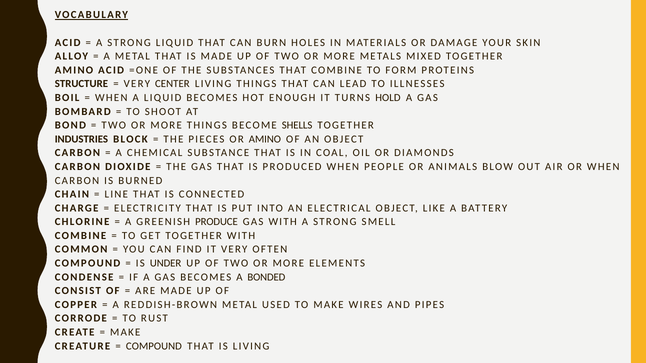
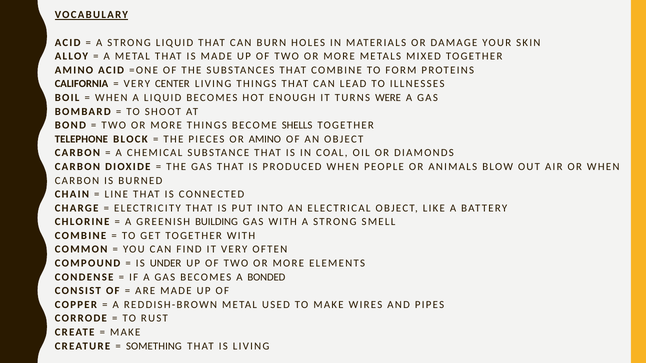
STRUCTURE: STRUCTURE -> CALIFORNIA (81, 84)
HOLD: HOLD -> WERE (388, 98)
INDUSTRIES: INDUSTRIES -> TELEPHONE (81, 139)
PRODUCE: PRODUCE -> BUILDING (216, 222)
COMPOUND: COMPOUND -> SOMETHING (154, 346)
